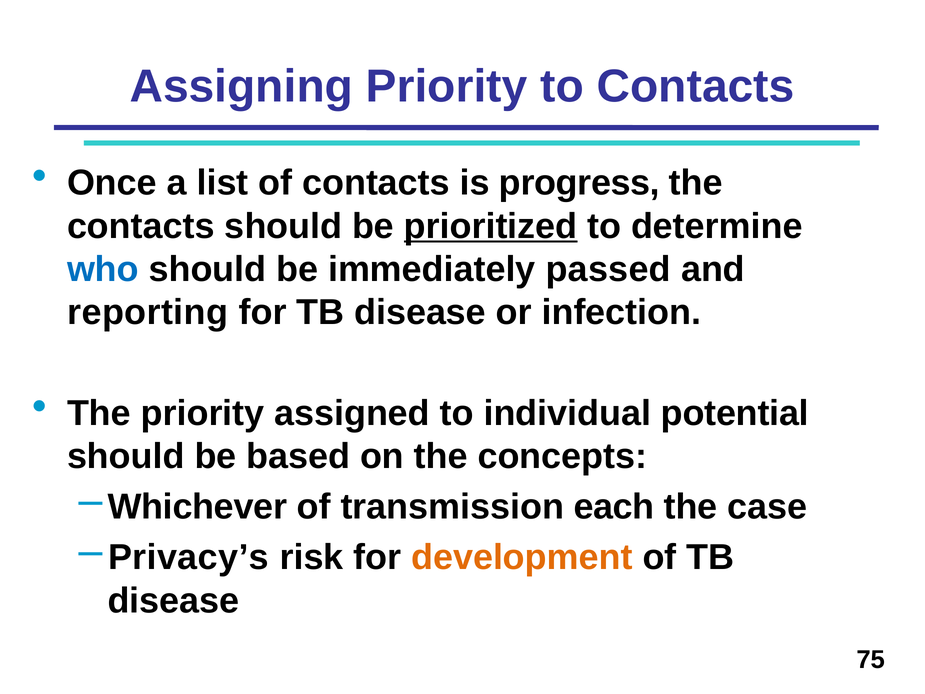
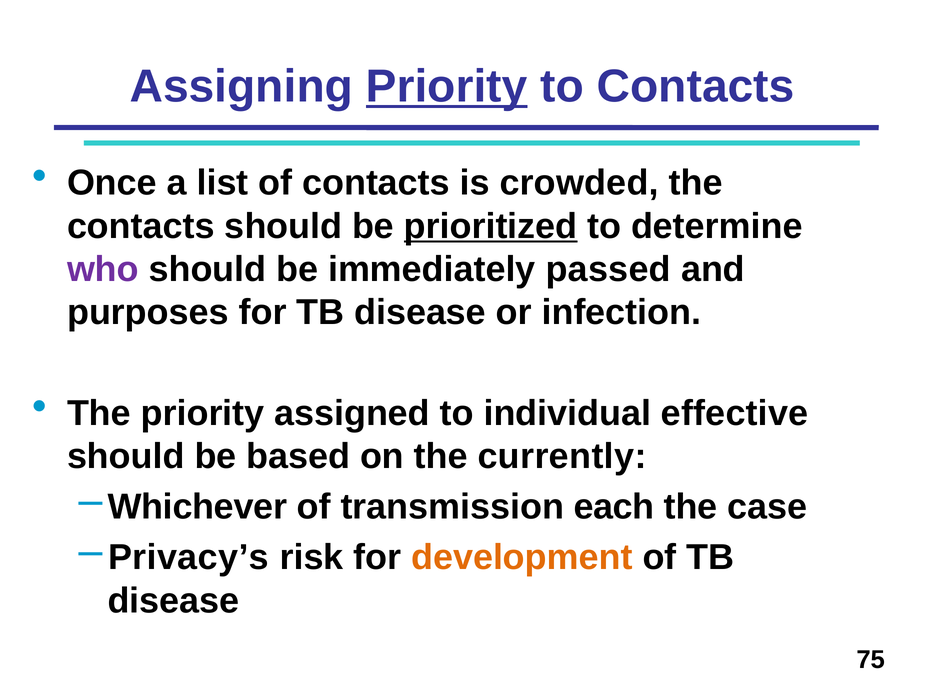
Priority underline: none -> present (447, 86)
progress: progress -> crowded (579, 183)
who colour: blue -> purple (103, 269)
reporting: reporting -> purposes (148, 312)
potential: potential -> effective (735, 413)
concepts: concepts -> currently (562, 456)
